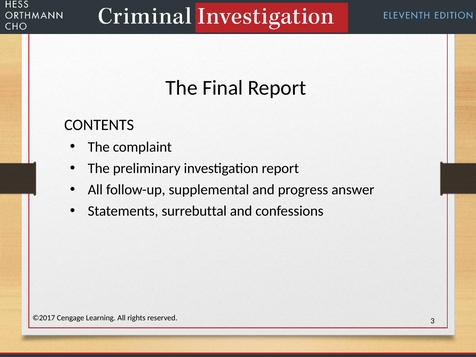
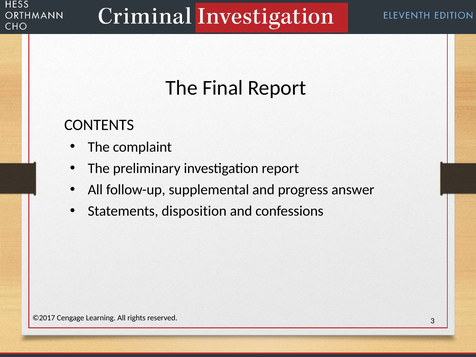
surrebuttal: surrebuttal -> disposition (194, 211)
